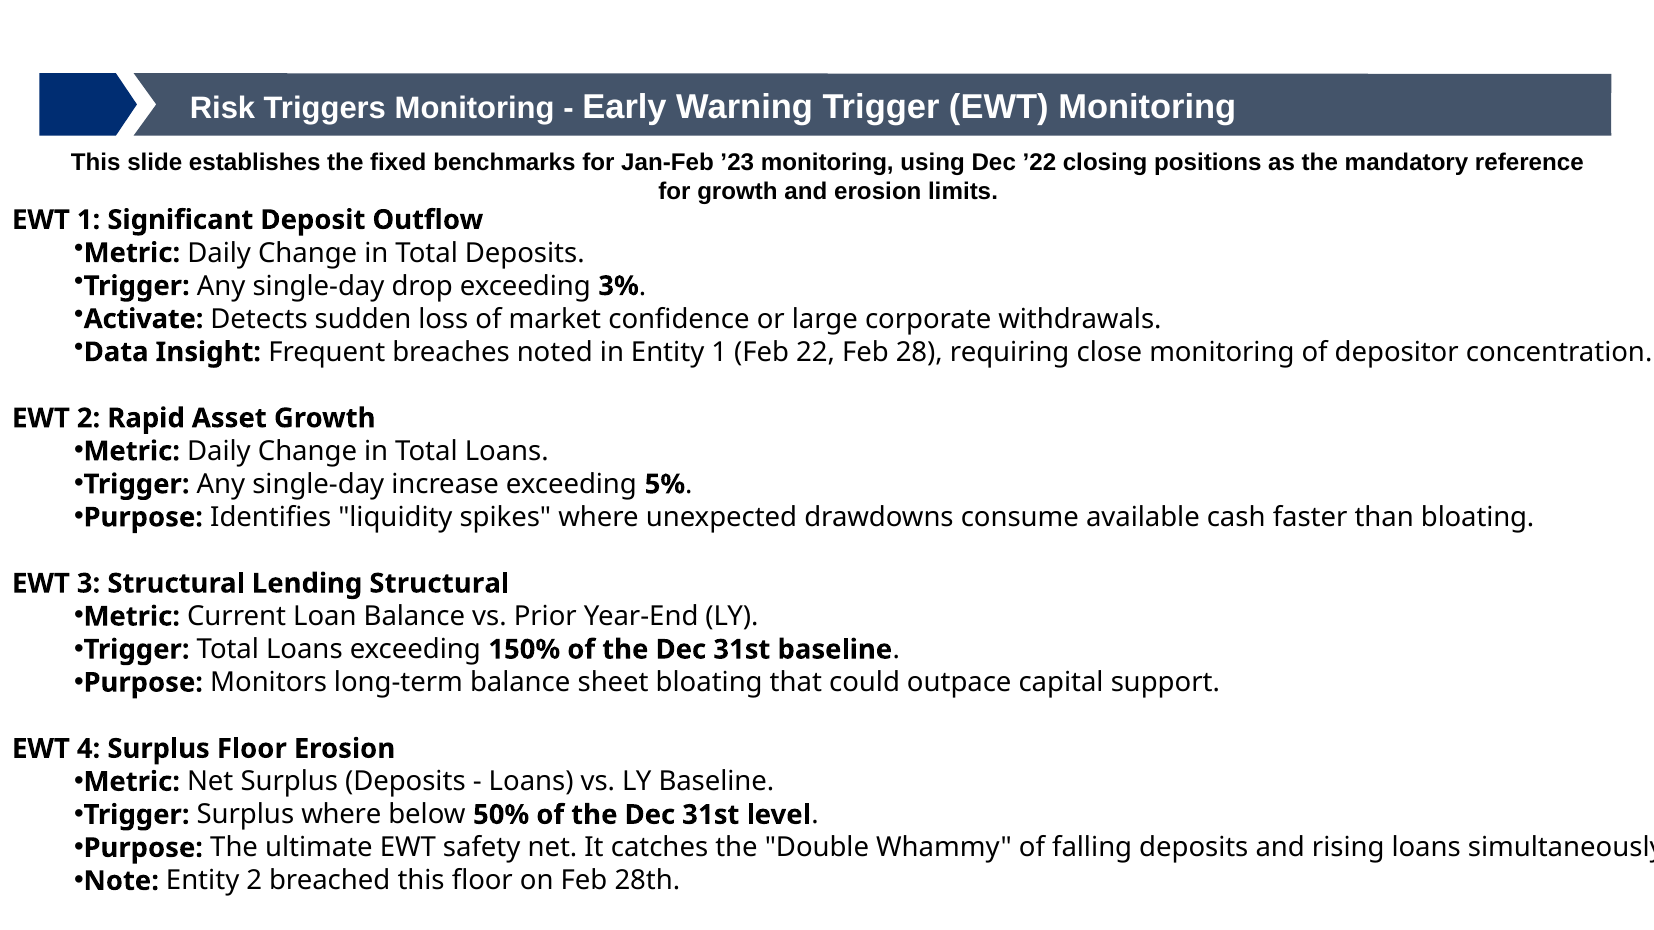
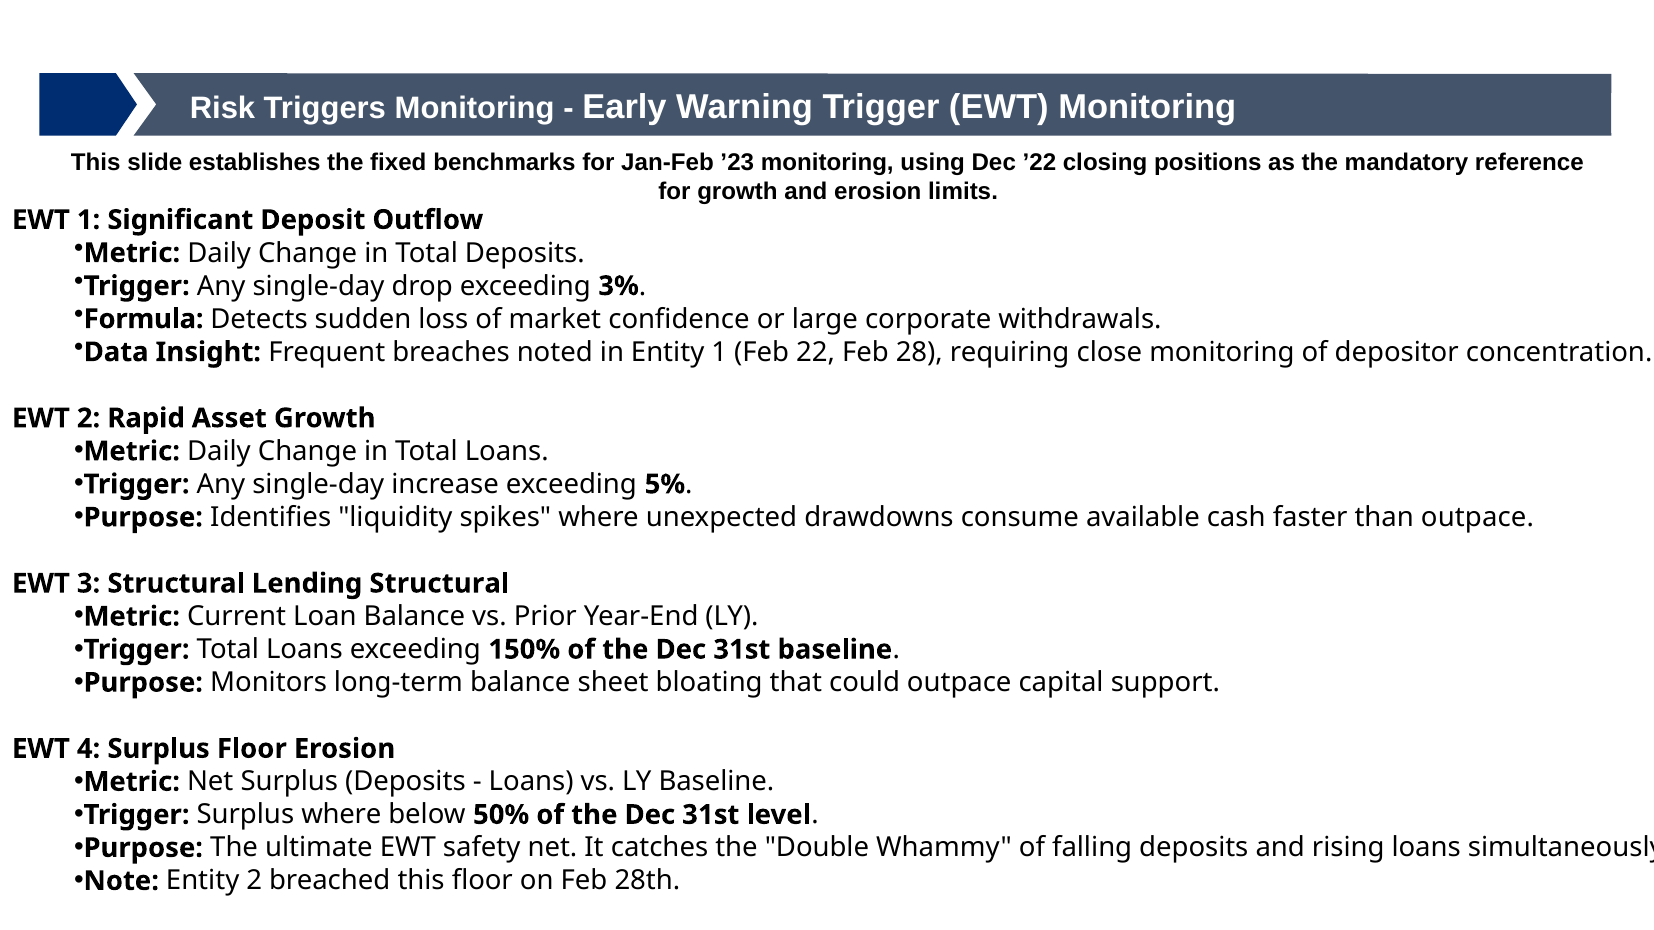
Activate: Activate -> Formula (144, 319)
than bloating: bloating -> outpace (1478, 518)
